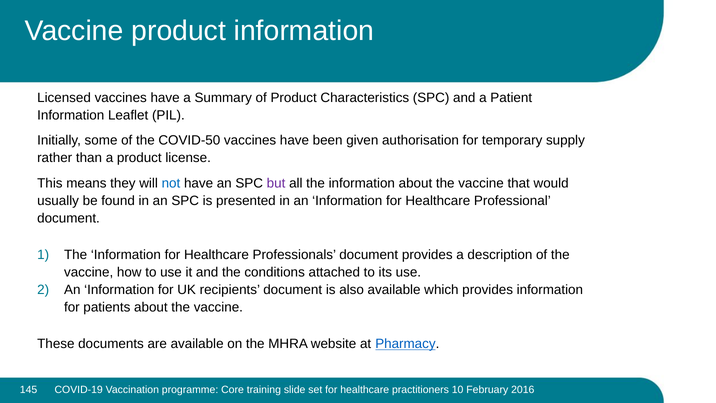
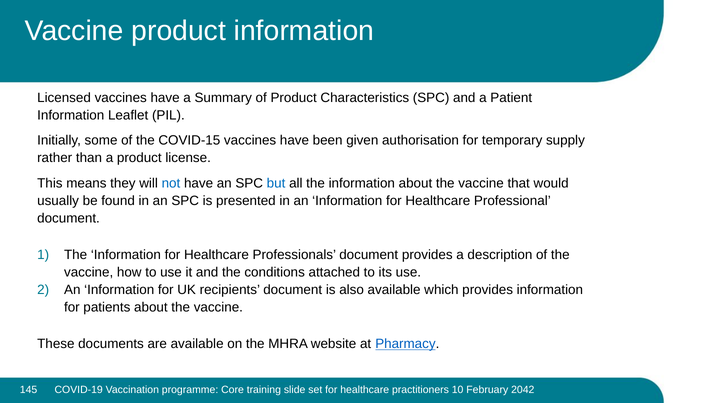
COVID-50: COVID-50 -> COVID-15 (189, 140)
but colour: purple -> blue (276, 183)
2016: 2016 -> 2042 (523, 390)
